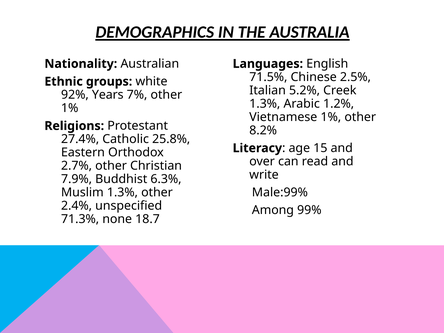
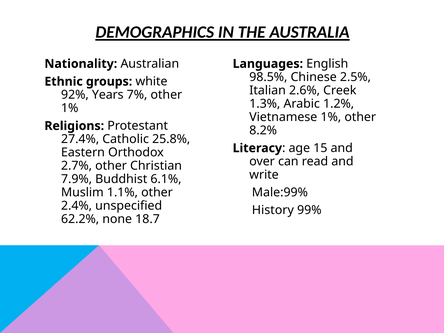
71.5%: 71.5% -> 98.5% (268, 77)
5.2%: 5.2% -> 2.6% (305, 90)
6.3%: 6.3% -> 6.1% (166, 179)
Muslim 1.3%: 1.3% -> 1.1% (122, 192)
Among: Among -> History (273, 210)
71.3%: 71.3% -> 62.2% (80, 219)
